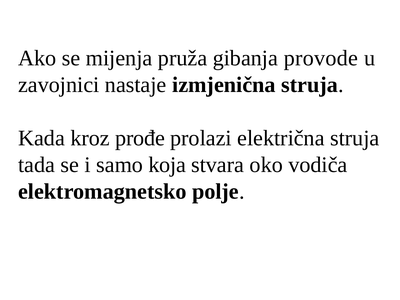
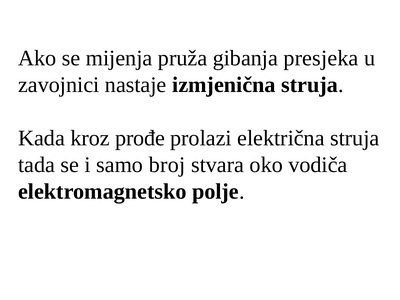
provode: provode -> presjeka (321, 58)
koja: koja -> broj (167, 165)
